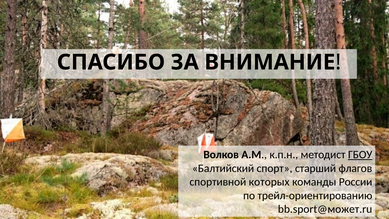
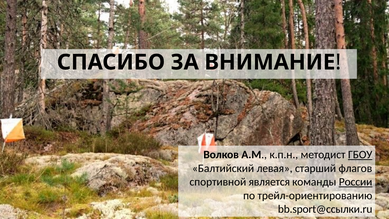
спорт: спорт -> левая (275, 168)
которых: которых -> является (269, 182)
России underline: none -> present (356, 182)
bb.sport@может.ru: bb.sport@может.ru -> bb.sport@ссылки.ru (325, 209)
